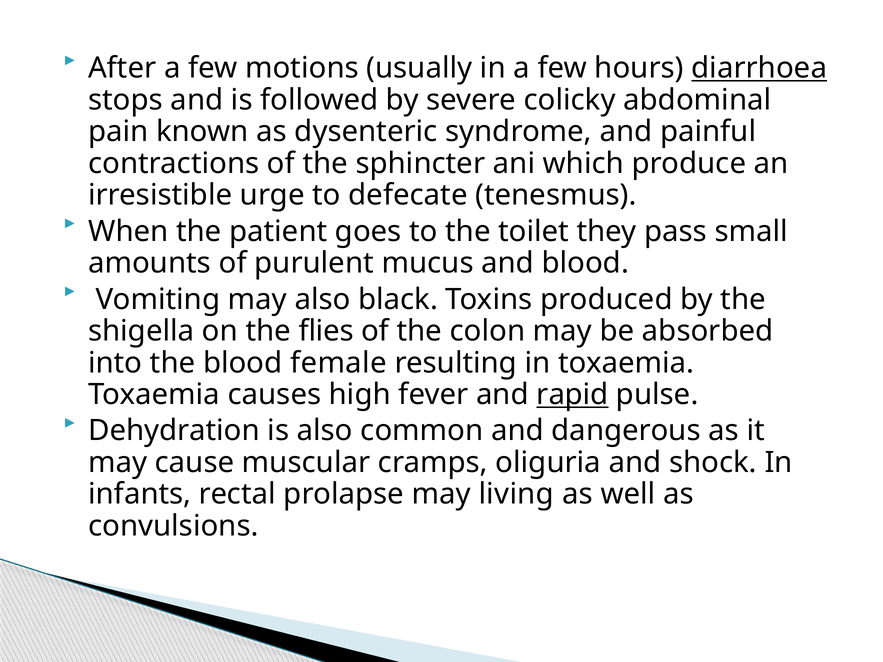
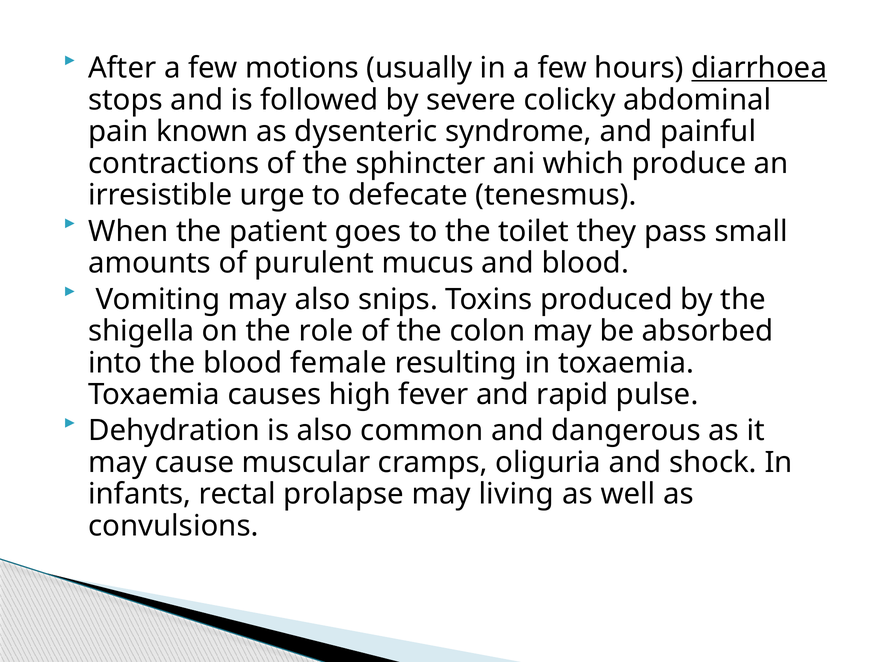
black: black -> snips (398, 299)
flies: flies -> role (326, 331)
rapid underline: present -> none (572, 395)
